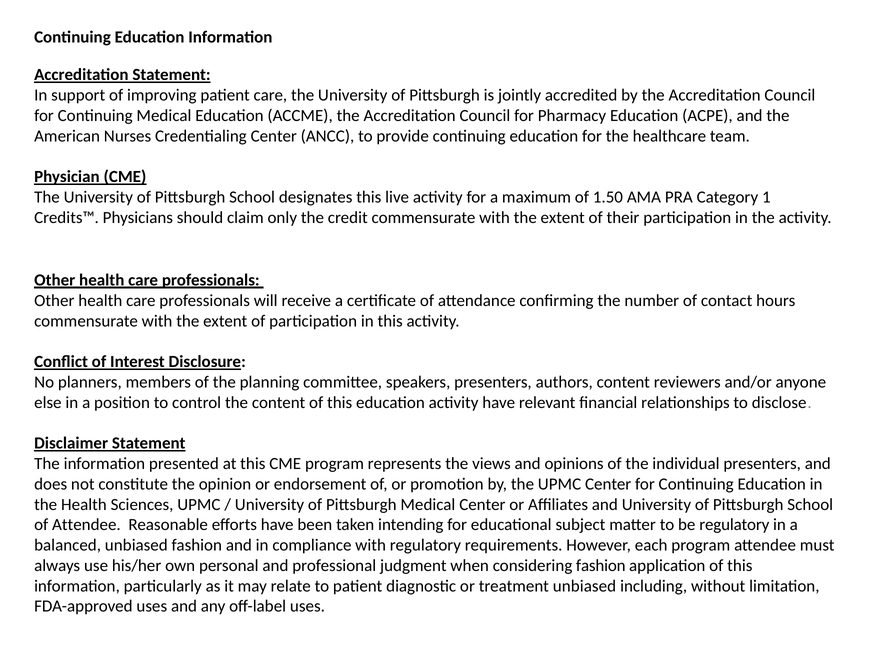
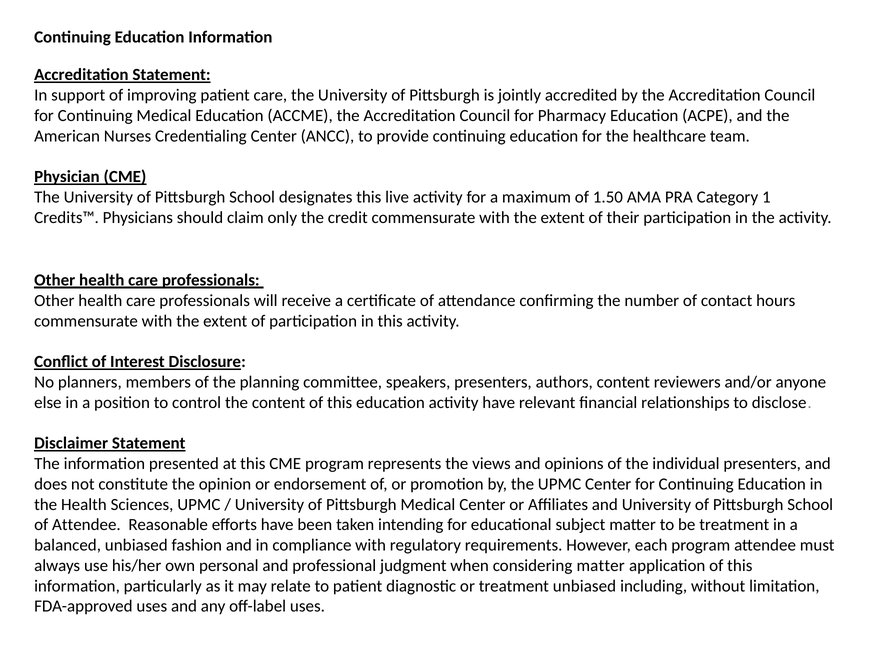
be regulatory: regulatory -> treatment (734, 525)
considering fashion: fashion -> matter (601, 565)
